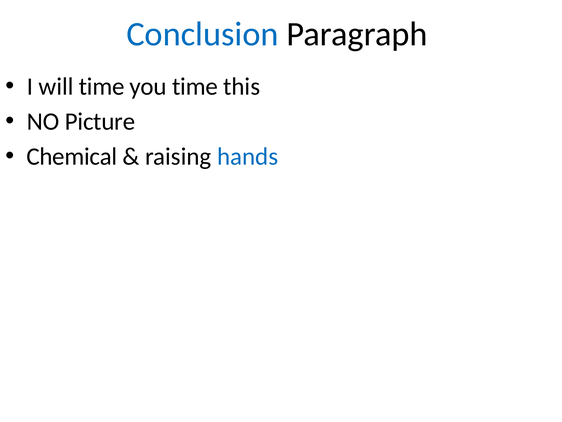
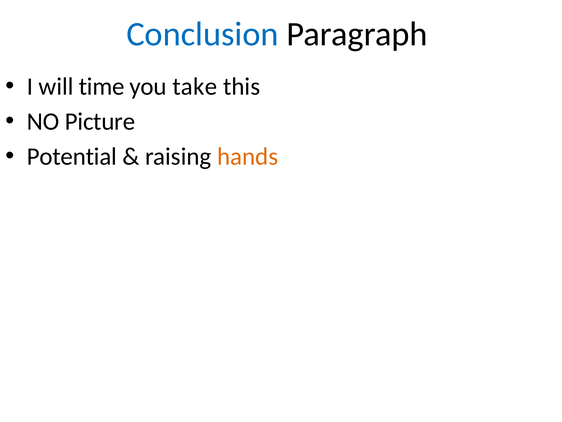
you time: time -> take (195, 86)
Chemical: Chemical -> Potential (72, 156)
hands colour: blue -> orange (248, 156)
